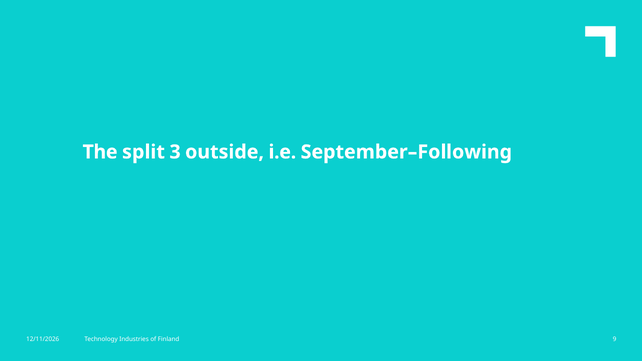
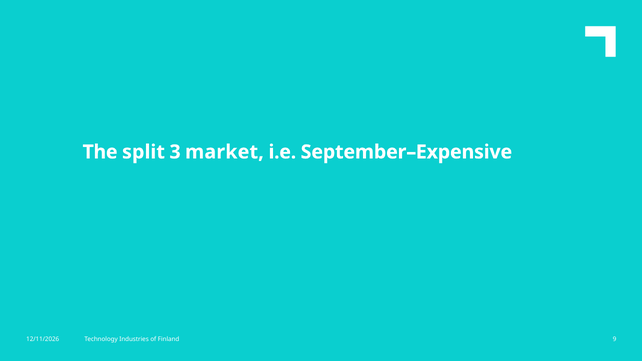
outside: outside -> market (224, 152)
September–Following: September–Following -> September–Expensive (406, 152)
